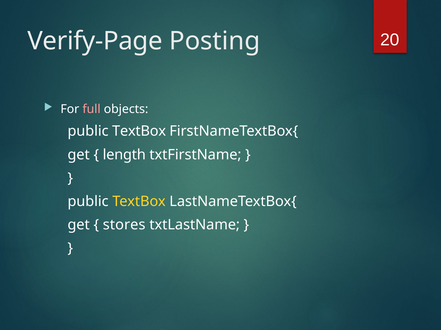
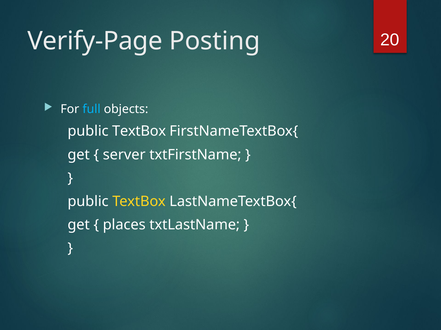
full colour: pink -> light blue (92, 109)
length: length -> server (124, 155)
stores: stores -> places (124, 225)
